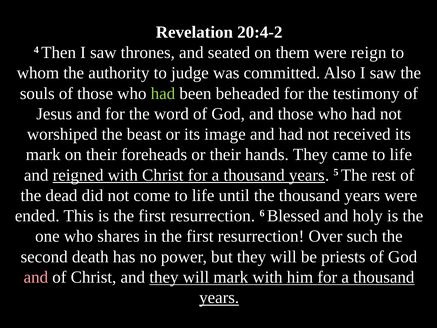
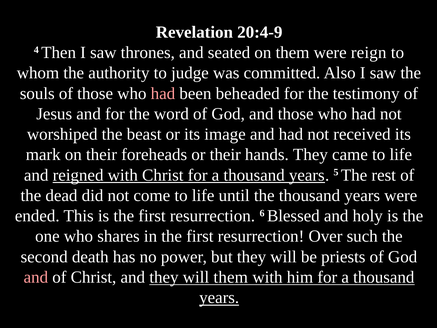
20:4-2: 20:4-2 -> 20:4-9 (260, 32)
had colour: light green -> pink (163, 93)
will mark: mark -> them (231, 277)
